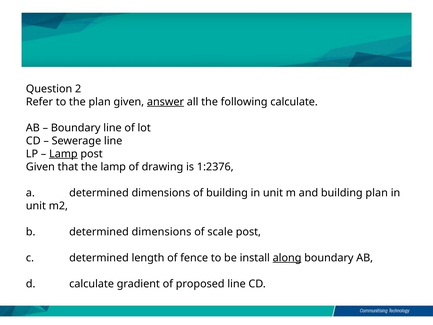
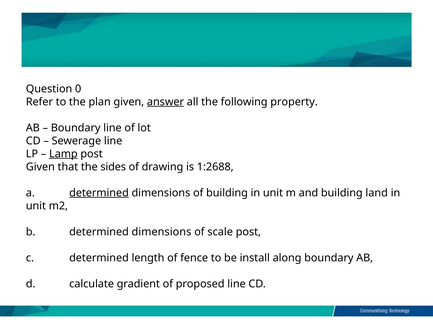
2: 2 -> 0 (78, 89)
following calculate: calculate -> property (294, 102)
the lamp: lamp -> sides (113, 167)
1:2376: 1:2376 -> 1:2688 (215, 167)
determined underline: none -> present (99, 193)
building plan: plan -> land (377, 193)
along underline: present -> none (287, 258)
